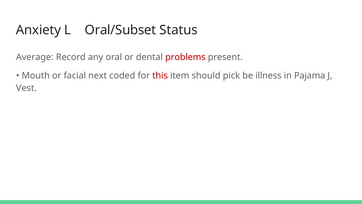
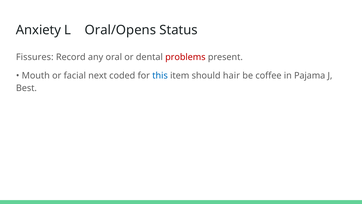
Oral/Subset: Oral/Subset -> Oral/Opens (120, 30)
Average: Average -> Fissures (35, 57)
this colour: red -> blue (160, 75)
pick: pick -> hair (231, 75)
illness: illness -> coffee (268, 75)
Vest: Vest -> Best (26, 88)
